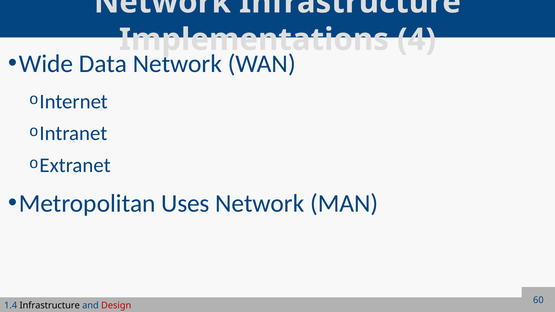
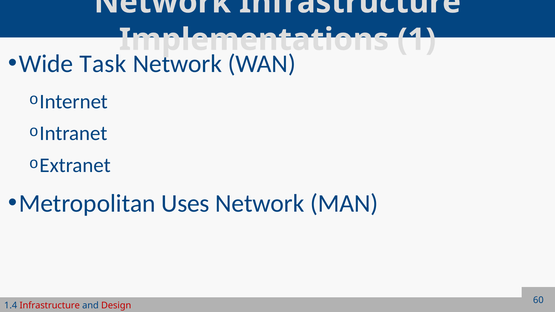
4: 4 -> 1 (417, 40)
Data: Data -> Task (103, 64)
Infrastructure colour: black -> red (50, 306)
